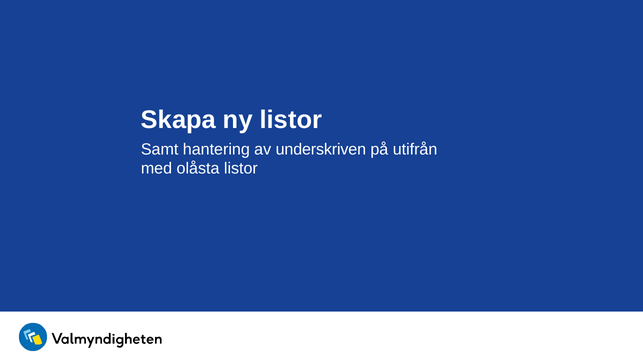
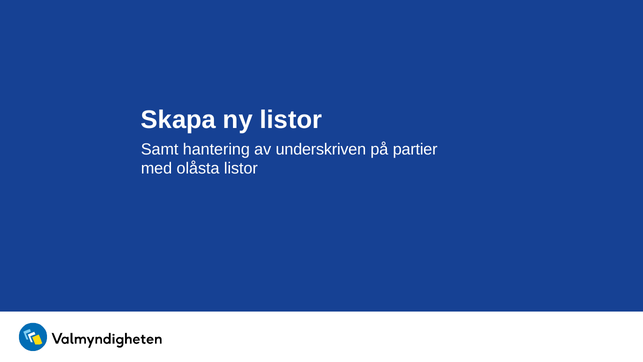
utifrån: utifrån -> partier (415, 149)
